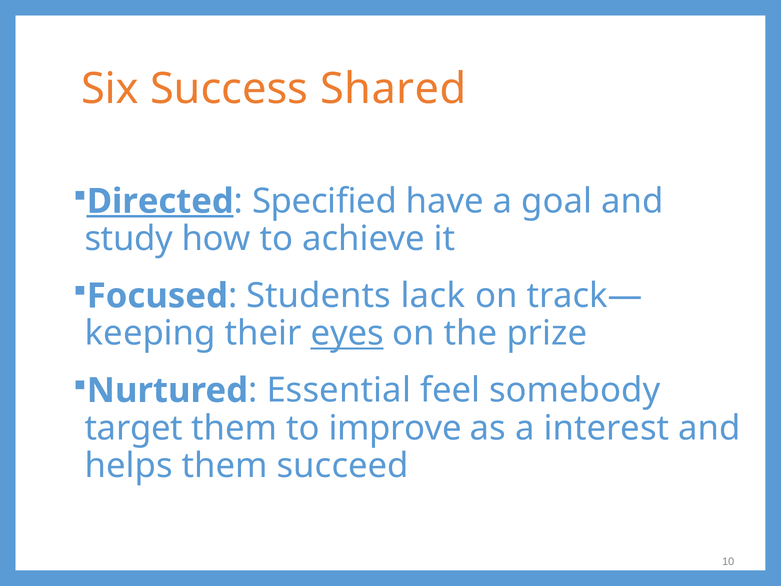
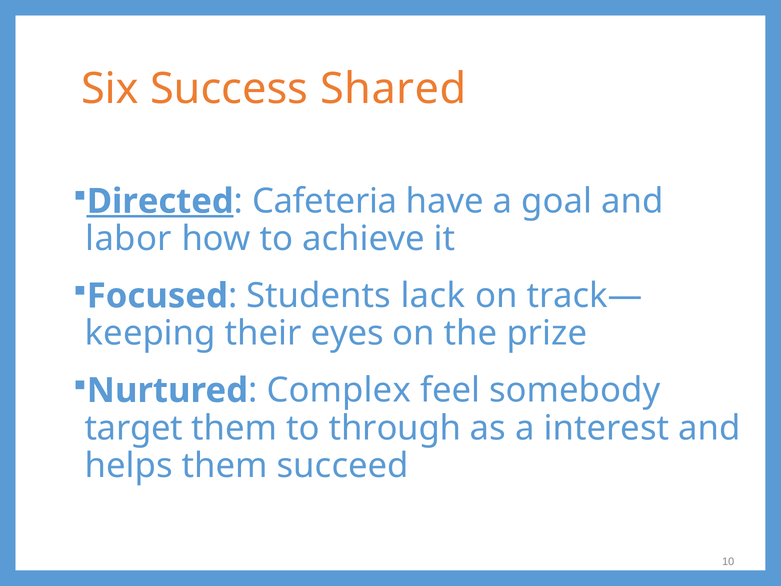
Specified: Specified -> Cafeteria (325, 201)
study: study -> labor (129, 239)
eyes underline: present -> none (347, 333)
Essential: Essential -> Complex (339, 390)
improve: improve -> through (395, 428)
